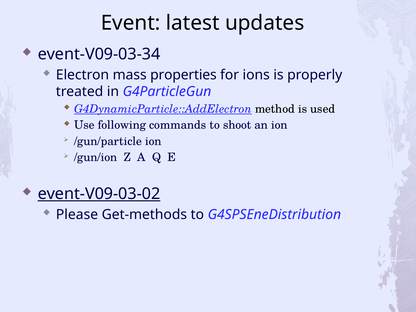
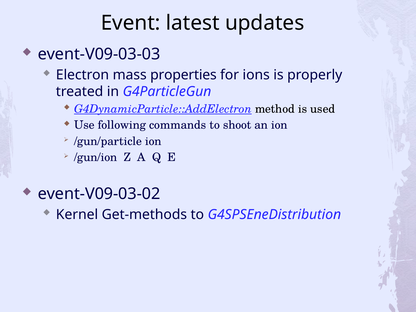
event-V09-03-34: event-V09-03-34 -> event-V09-03-03 (99, 54)
event-V09-03-02 underline: present -> none (99, 194)
Please: Please -> Kernel (77, 214)
